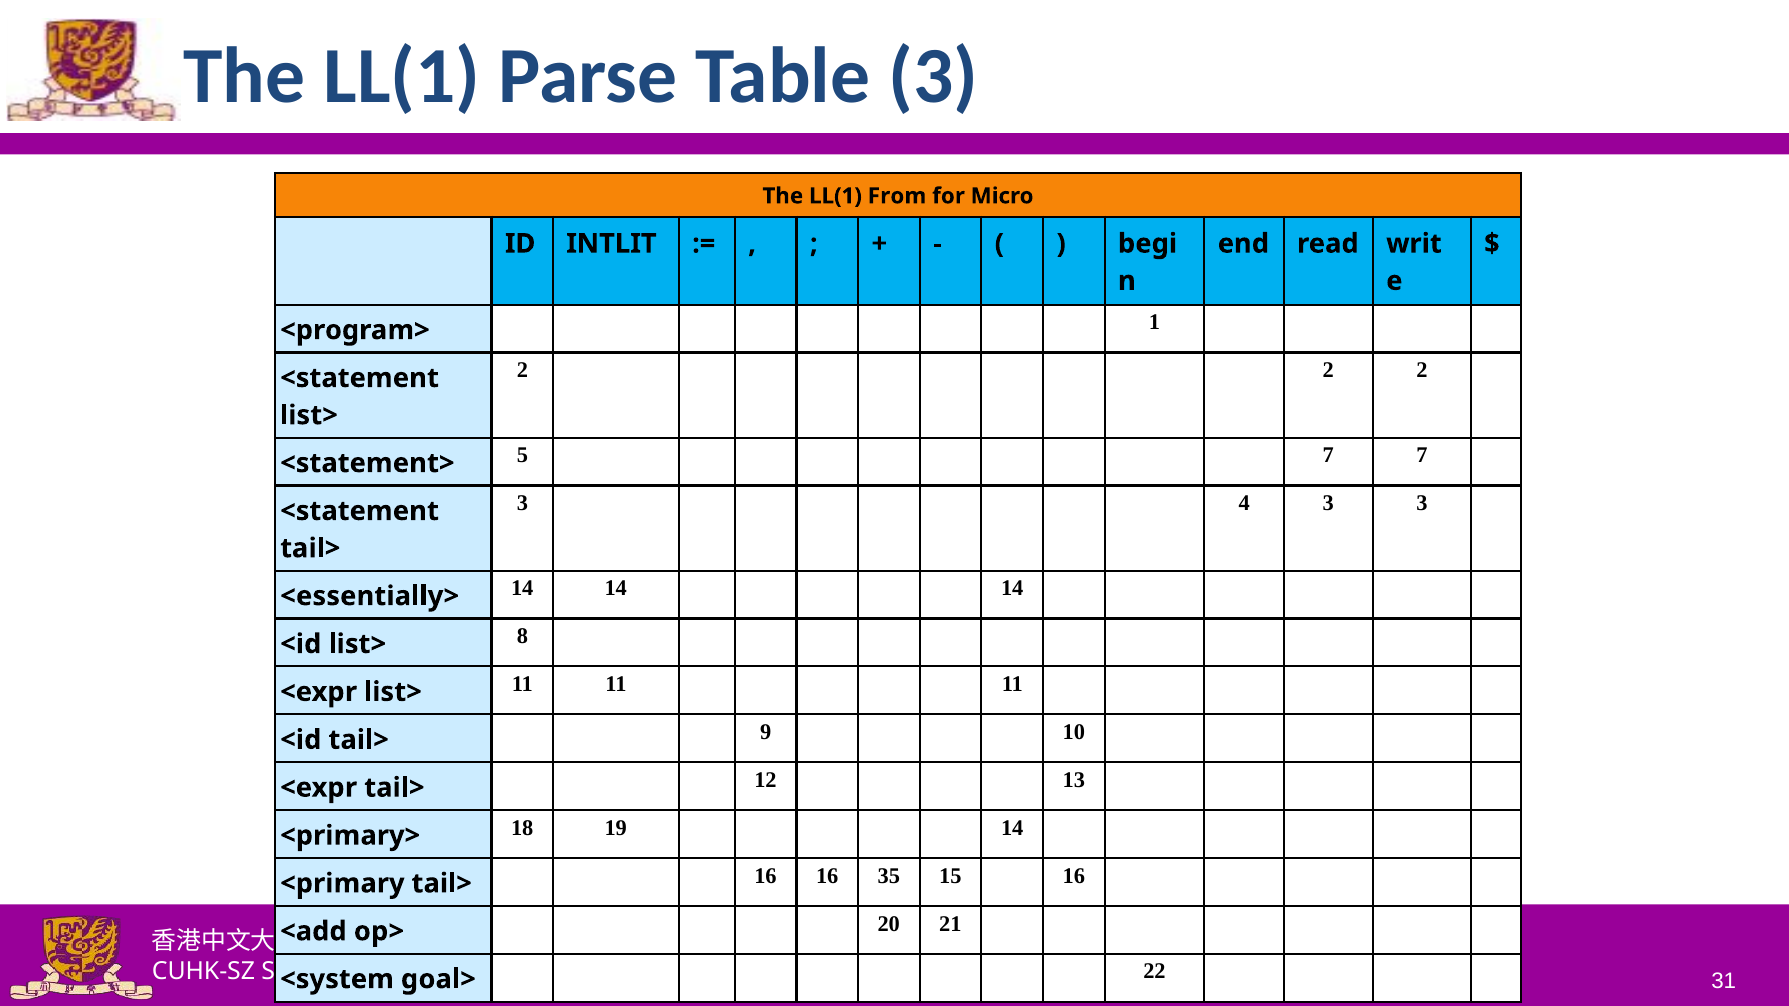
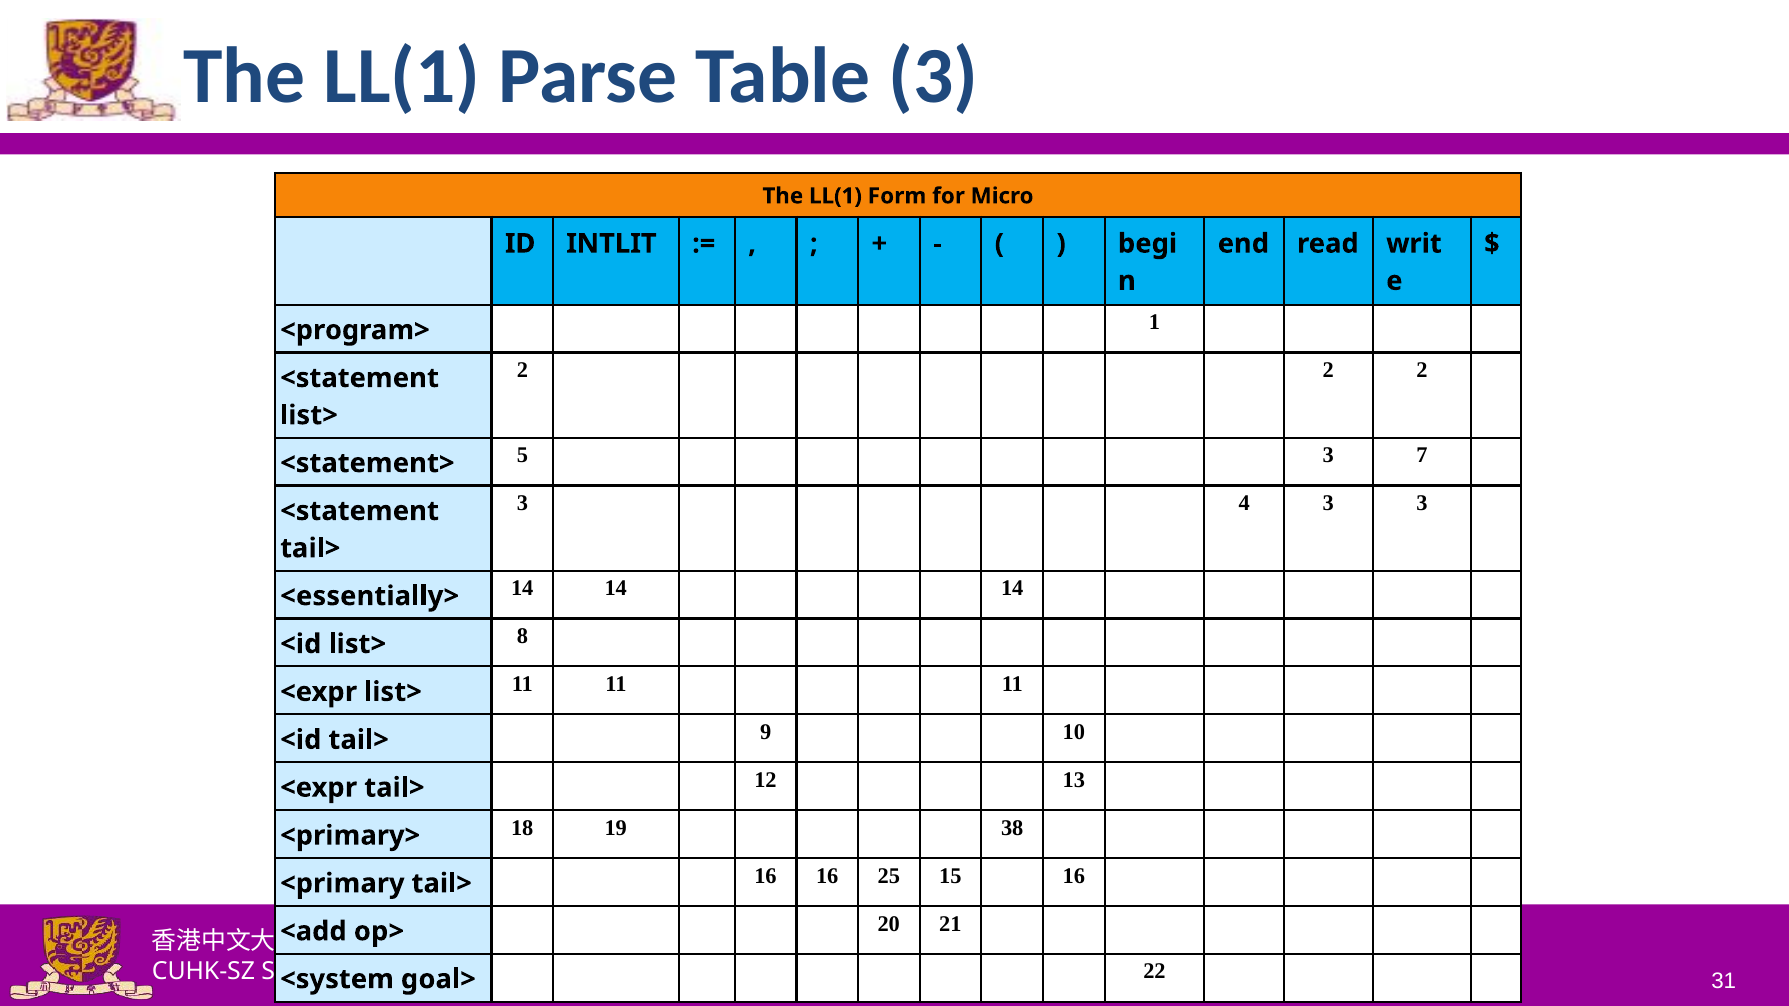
From: From -> Form (897, 196)
5 7: 7 -> 3 (1328, 456)
19 14: 14 -> 38 (1012, 828)
35: 35 -> 25 (889, 876)
